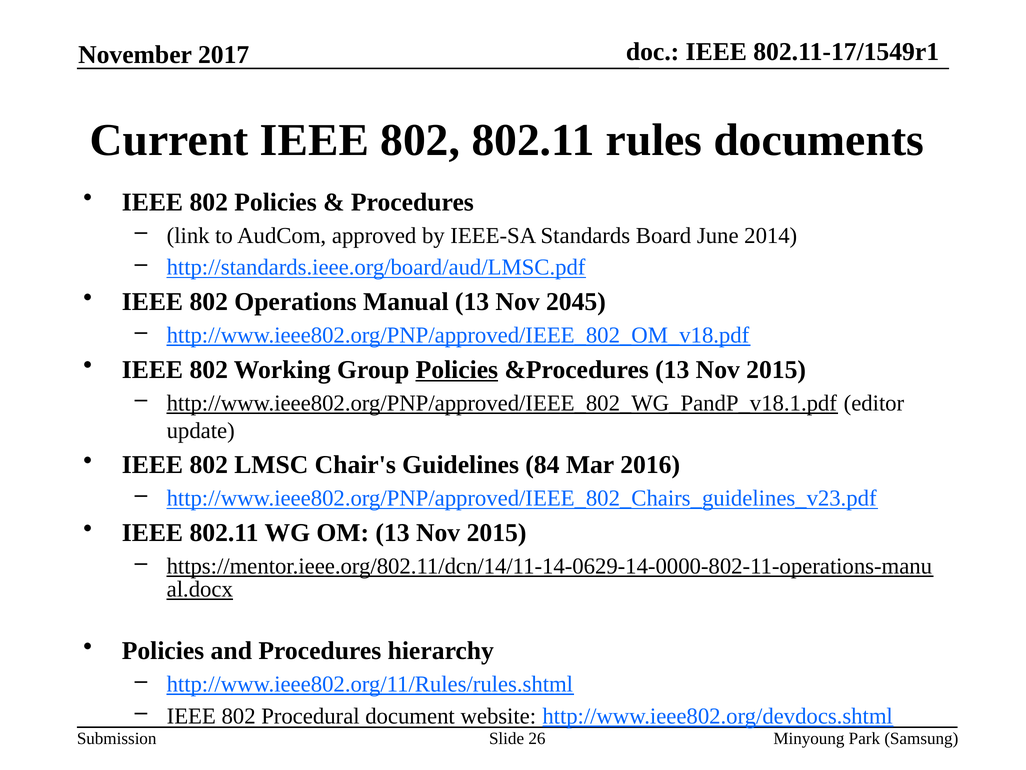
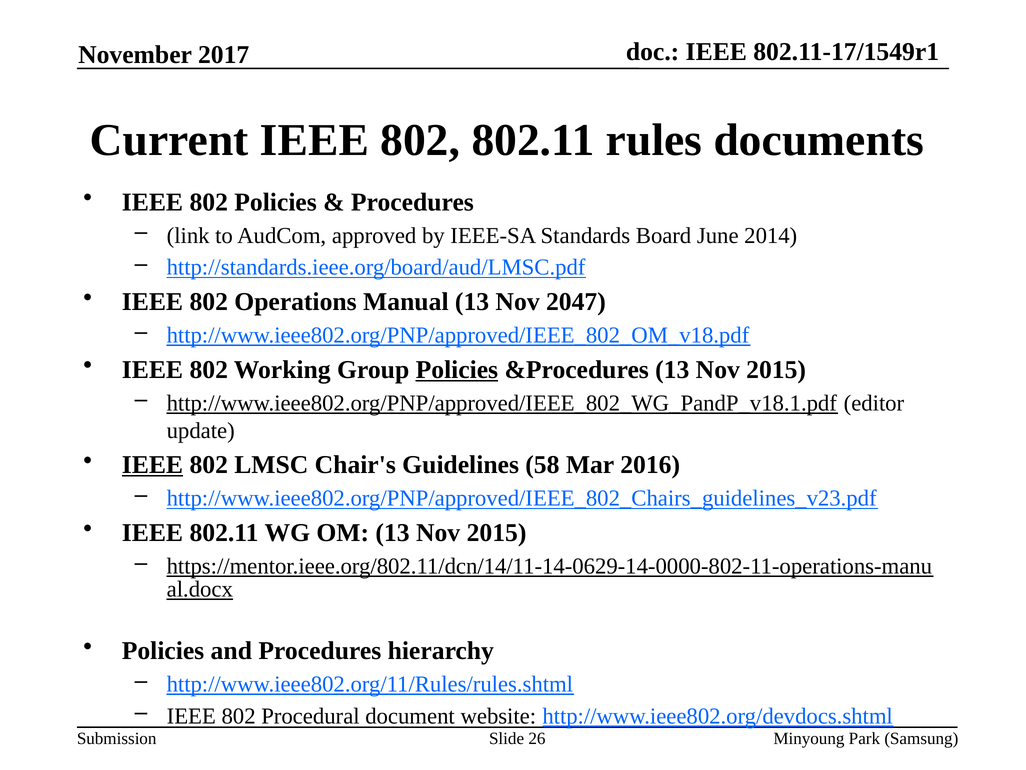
2045: 2045 -> 2047 (576, 302)
IEEE underline: none -> present (152, 465)
84: 84 -> 58 (542, 465)
